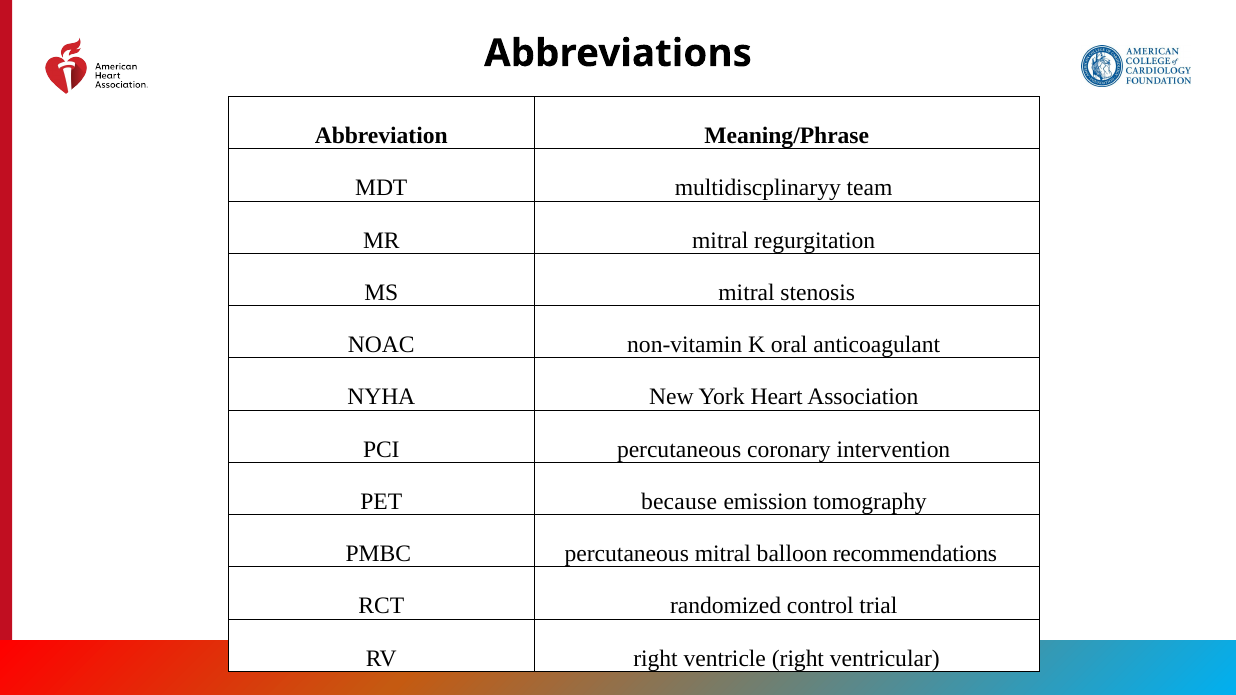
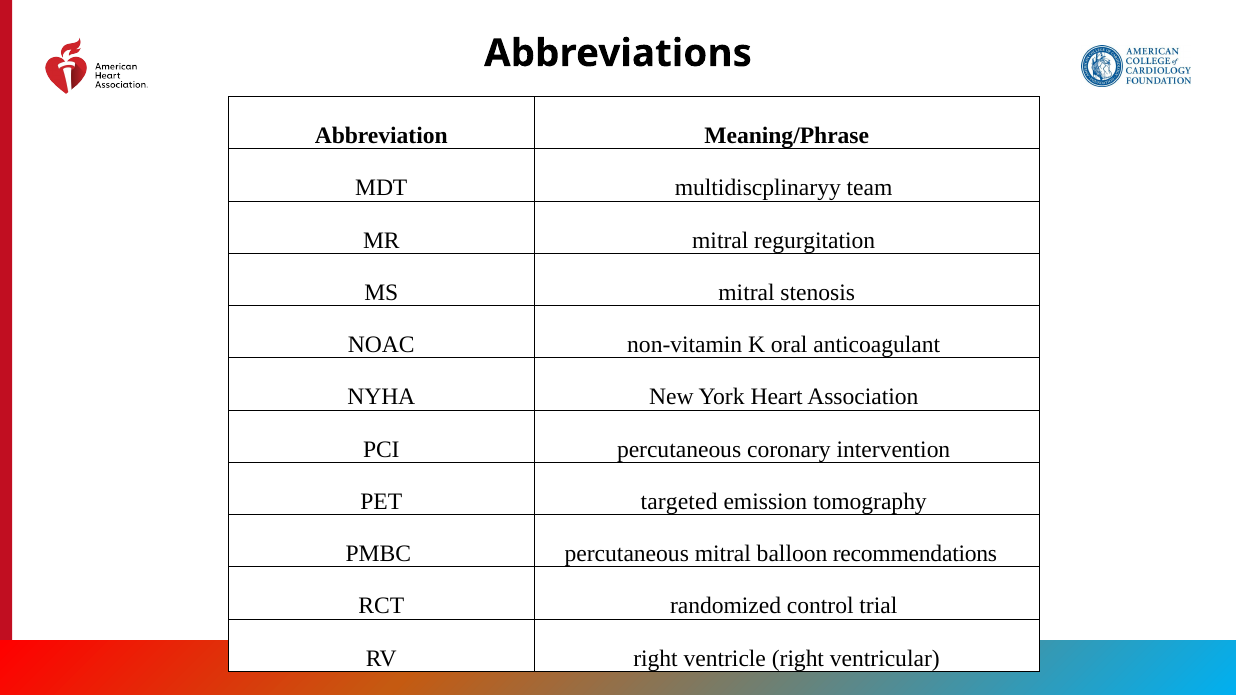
because: because -> targeted (679, 502)
